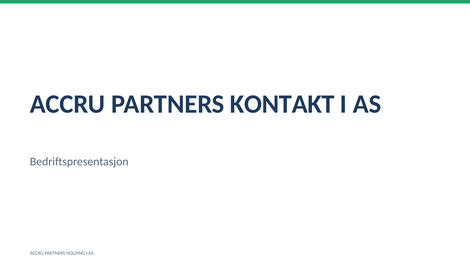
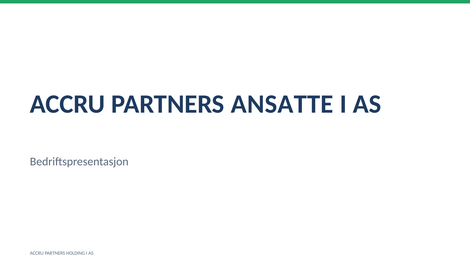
KONTAKT: KONTAKT -> ANSATTE (282, 104)
